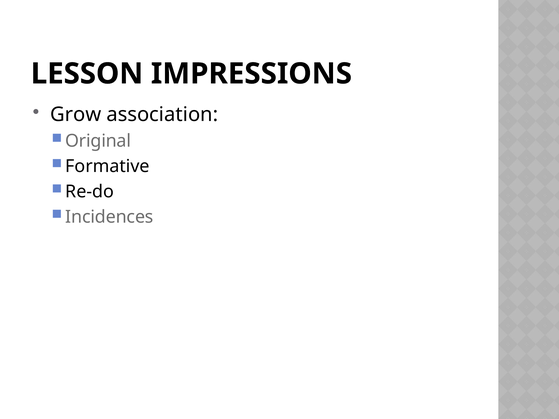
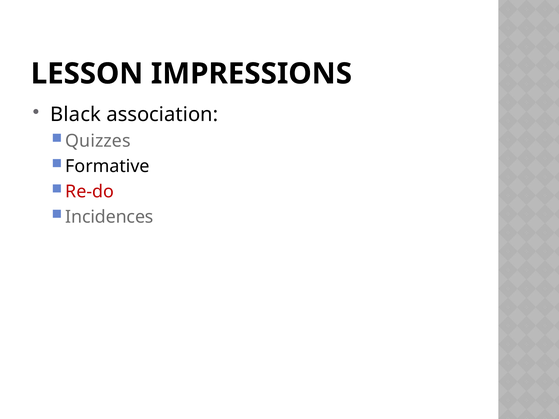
Grow: Grow -> Black (76, 115)
Original: Original -> Quizzes (98, 141)
Re-do colour: black -> red (90, 192)
